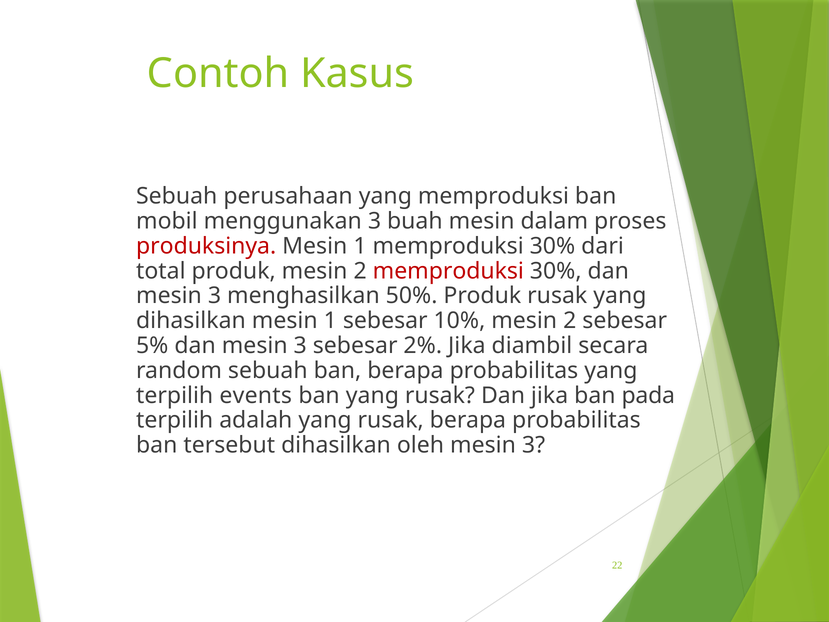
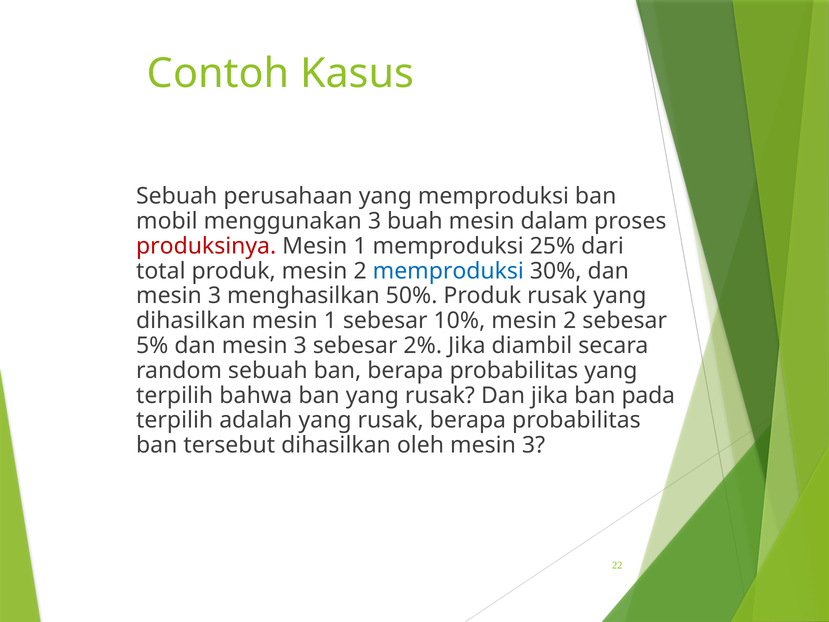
1 memproduksi 30%: 30% -> 25% (552, 246)
memproduksi colour: red -> blue (448, 271)
events: events -> bahwa (256, 395)
